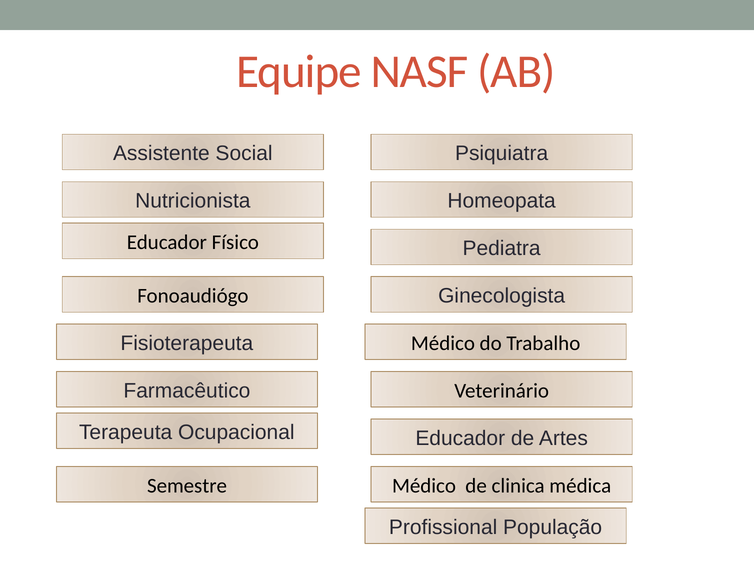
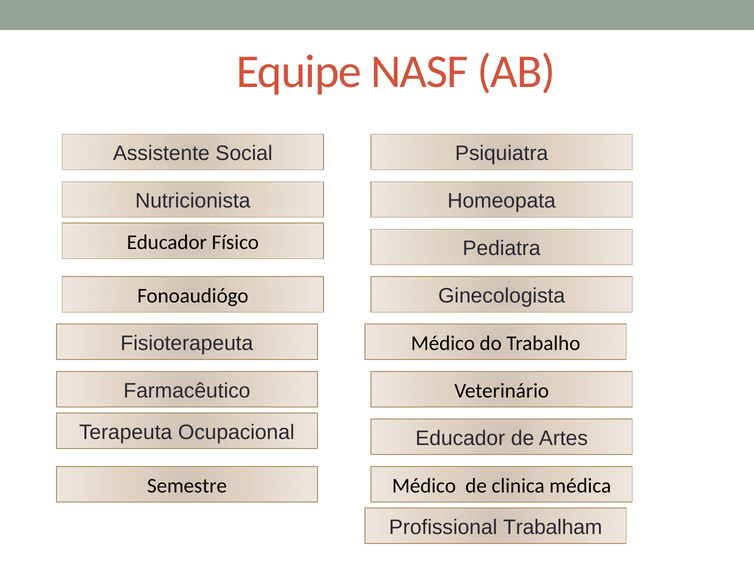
População: População -> Trabalham (553, 528)
